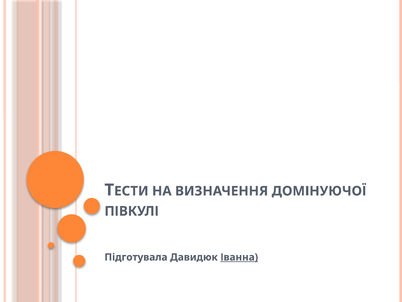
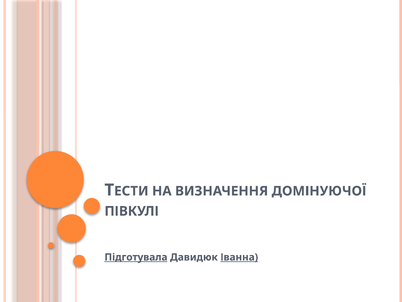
Підготувала underline: none -> present (136, 257)
